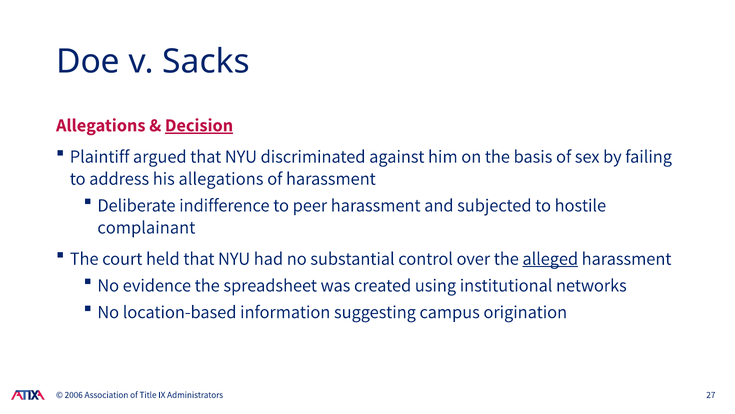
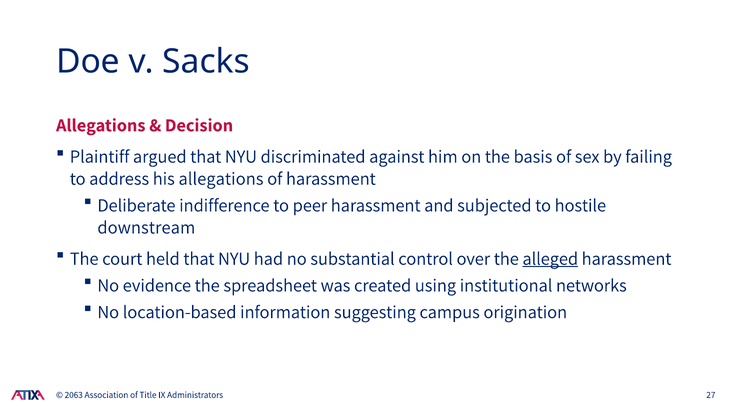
Decision underline: present -> none (199, 125)
complainant: complainant -> downstream (146, 227)
2006: 2006 -> 2063 (74, 394)
